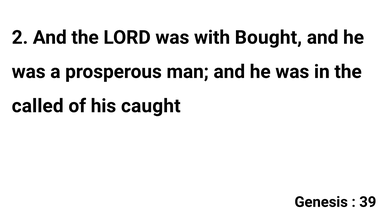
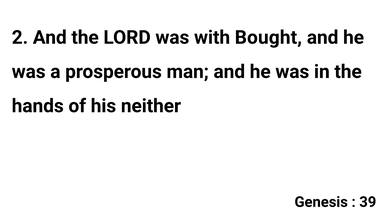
called: called -> hands (38, 106)
caught: caught -> neither (151, 106)
